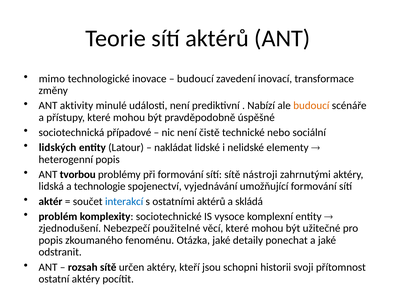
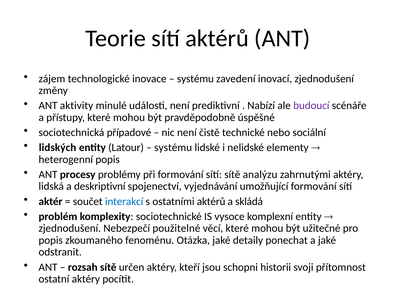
mimo: mimo -> zájem (52, 79)
budoucí: budoucí -> systému (195, 79)
inovací transformace: transformace -> zjednodušení (324, 79)
budoucí colour: orange -> purple (311, 106)
nakládat: nakládat -> systému (173, 148)
tvorbou: tvorbou -> procesy (78, 174)
nástroji: nástroji -> analýzu (260, 174)
technologie: technologie -> deskriptivní (100, 186)
